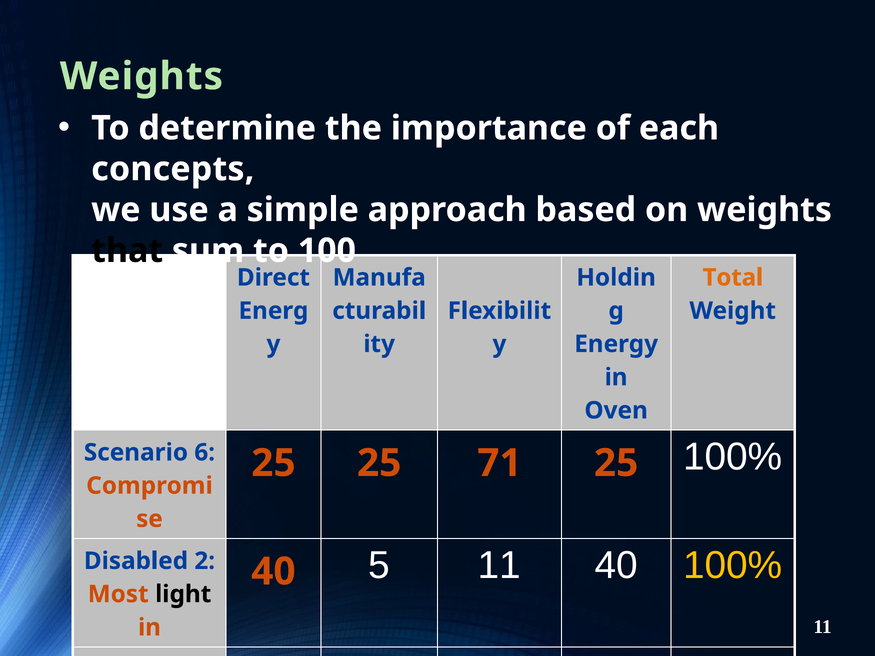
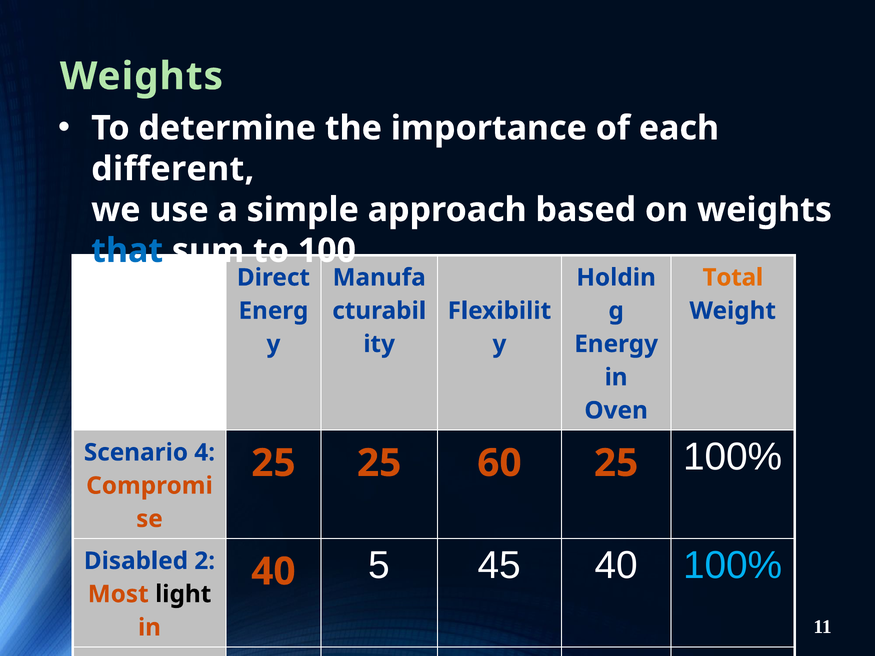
concepts: concepts -> different (173, 169)
that colour: black -> blue (127, 251)
6: 6 -> 4 (205, 453)
71: 71 -> 60 (499, 463)
5 11: 11 -> 45 (499, 566)
100% colour: yellow -> light blue (733, 566)
